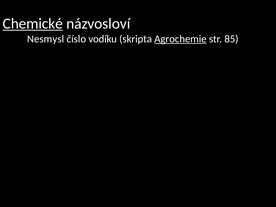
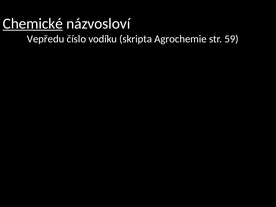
Nesmysl: Nesmysl -> Vepředu (46, 39)
Agrochemie underline: present -> none (181, 39)
85: 85 -> 59 (232, 39)
